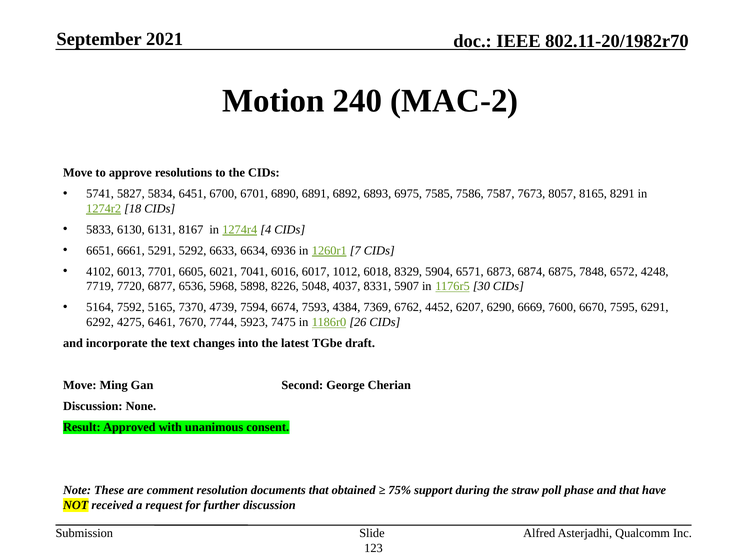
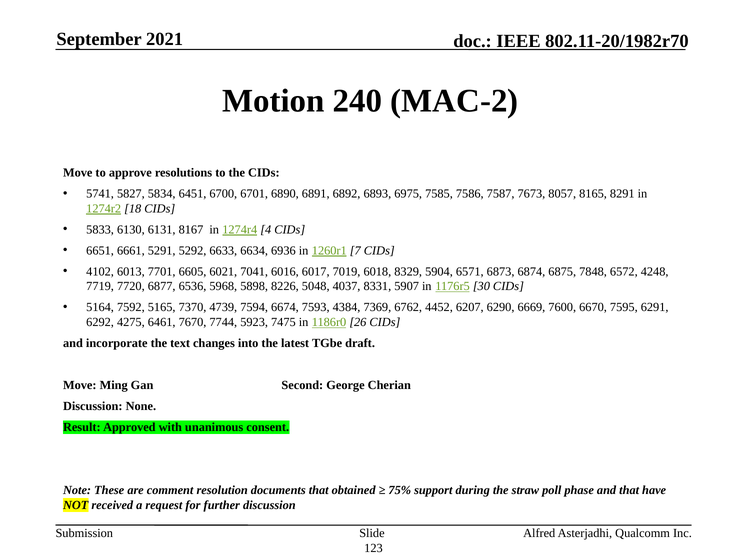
1012: 1012 -> 7019 (347, 271)
